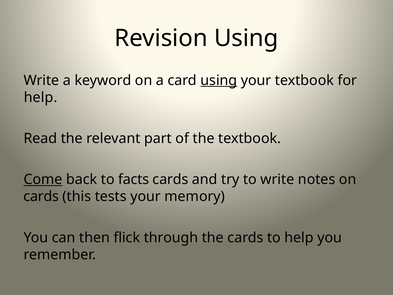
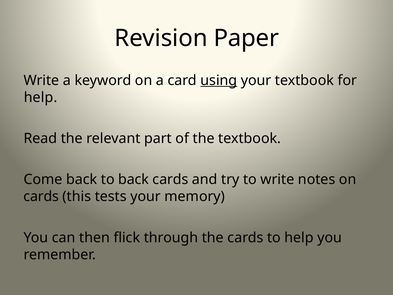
Revision Using: Using -> Paper (246, 38)
Come underline: present -> none (43, 179)
to facts: facts -> back (134, 179)
